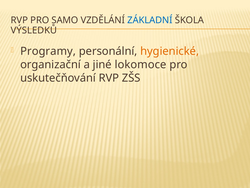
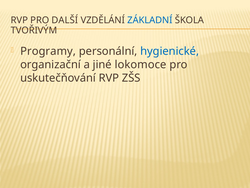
SAMO: SAMO -> DALŠÍ (65, 20)
VÝSLEDKŮ: VÝSLEDKŮ -> TVOŘIVÝM (34, 30)
hygienické colour: orange -> blue (170, 51)
